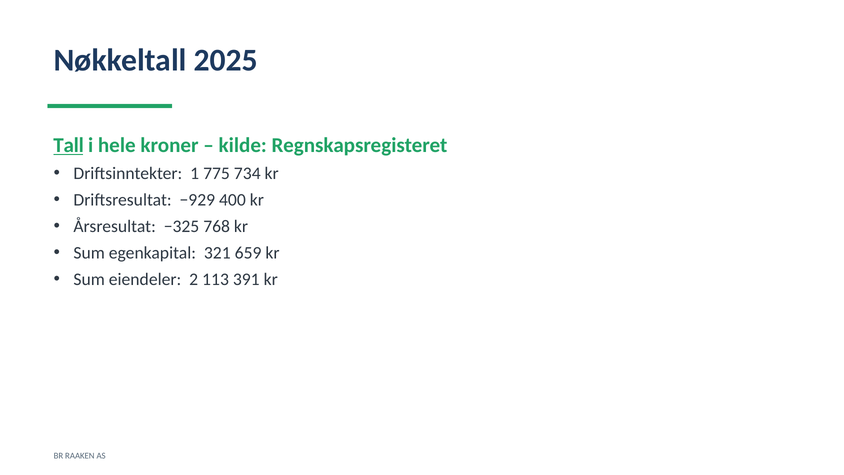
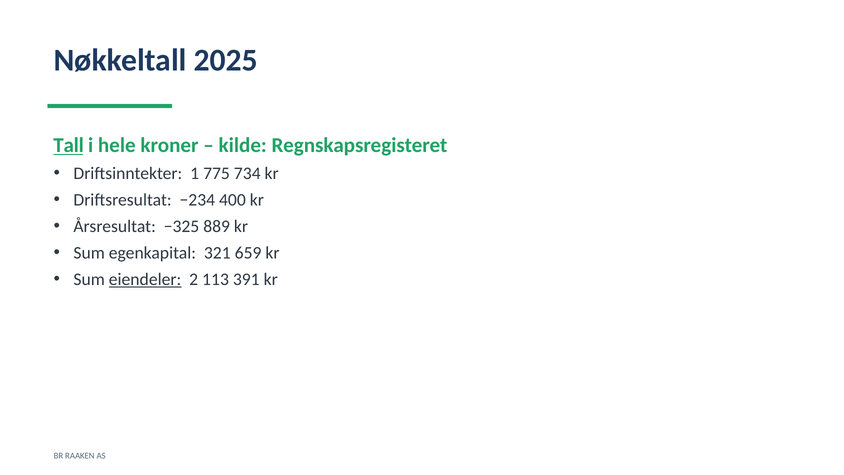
−929: −929 -> −234 (197, 200)
768: 768 -> 889 (217, 226)
eiendeler underline: none -> present (145, 279)
